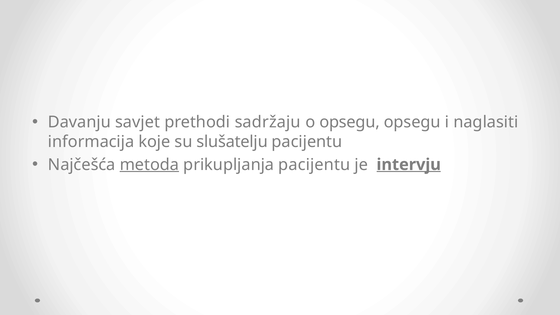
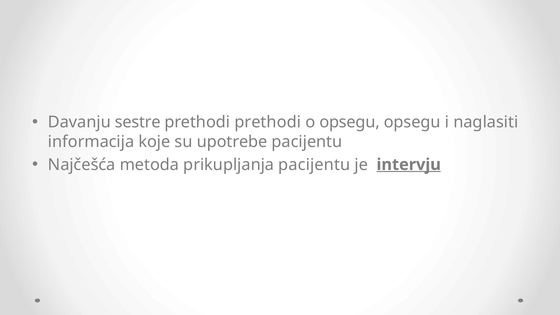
savjet: savjet -> sestre (138, 122)
prethodi sadržaju: sadržaju -> prethodi (268, 122)
slušatelju: slušatelju -> upotrebe (232, 142)
metoda underline: present -> none (149, 165)
